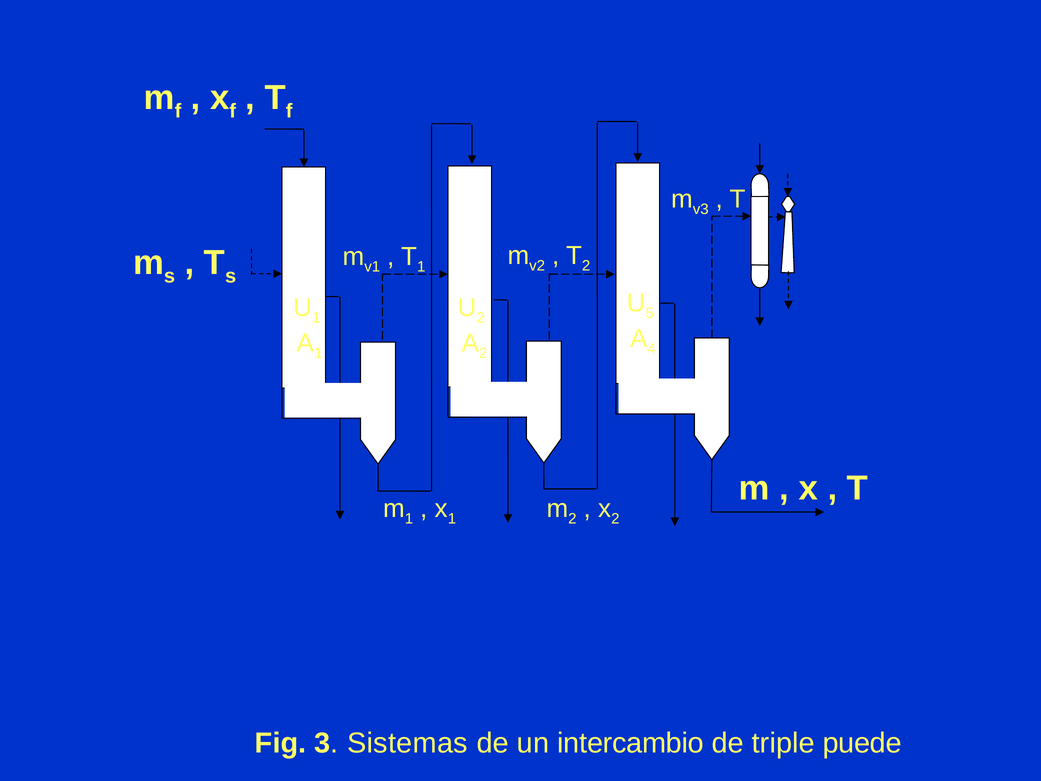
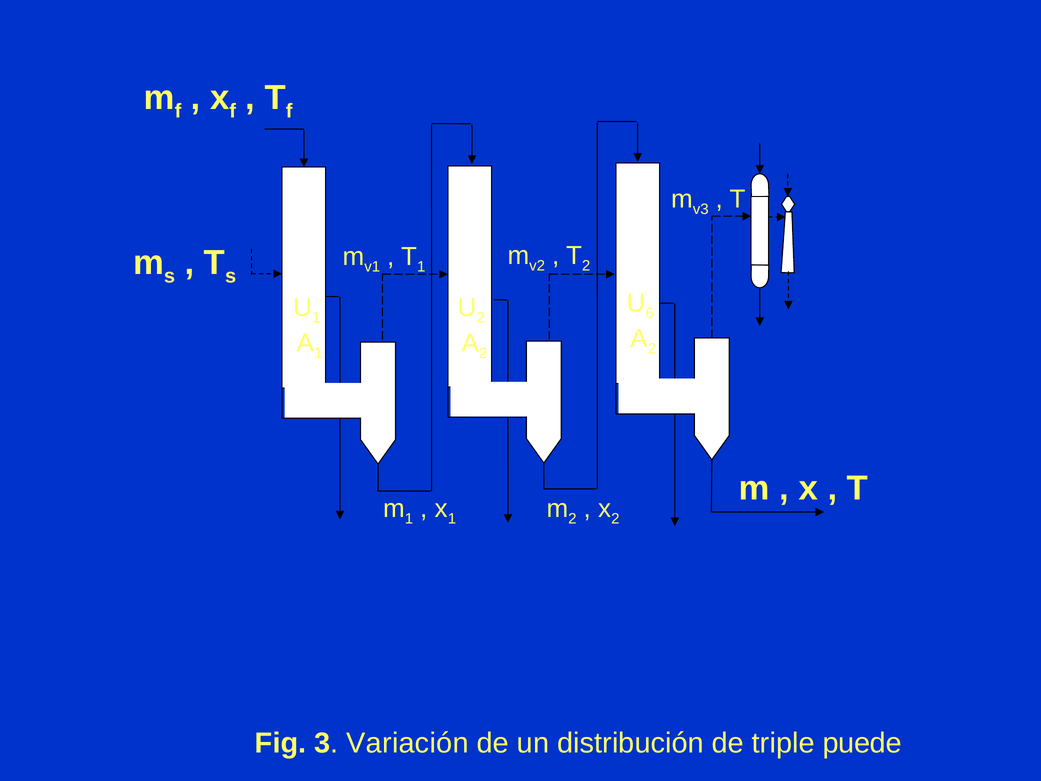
5: 5 -> 6 (650, 313)
4: 4 -> 2 (652, 349)
Sistemas: Sistemas -> Variación (408, 743)
intercambio: intercambio -> distribución (631, 743)
